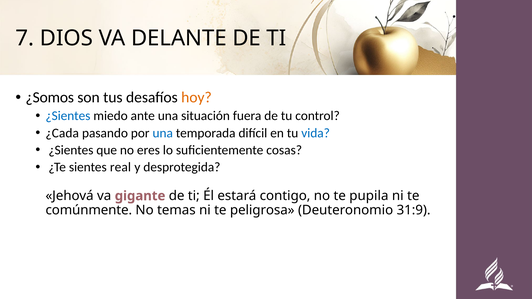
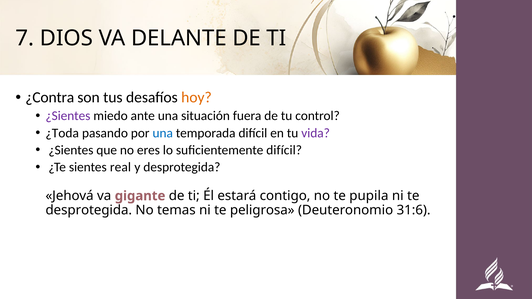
¿Somos: ¿Somos -> ¿Contra (50, 98)
¿Sientes colour: blue -> purple (68, 116)
¿Cada: ¿Cada -> ¿Toda (62, 133)
vida colour: blue -> purple (316, 133)
suficientemente cosas: cosas -> difícil (284, 150)
comúnmente: comúnmente -> desprotegida (89, 210)
31:9: 31:9 -> 31:6 (414, 210)
